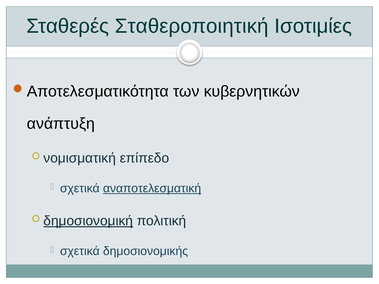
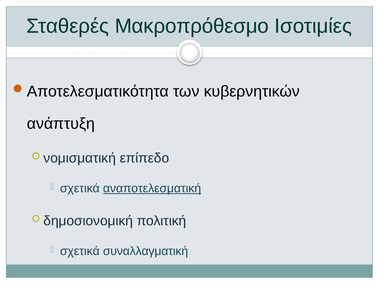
Σταθεροποιητική: Σταθεροποιητική -> Μακροπρόθεσμο (192, 26)
δημοσιονομική underline: present -> none (88, 221)
δημοσιονομικής: δημοσιονομικής -> συναλλαγματική (146, 251)
